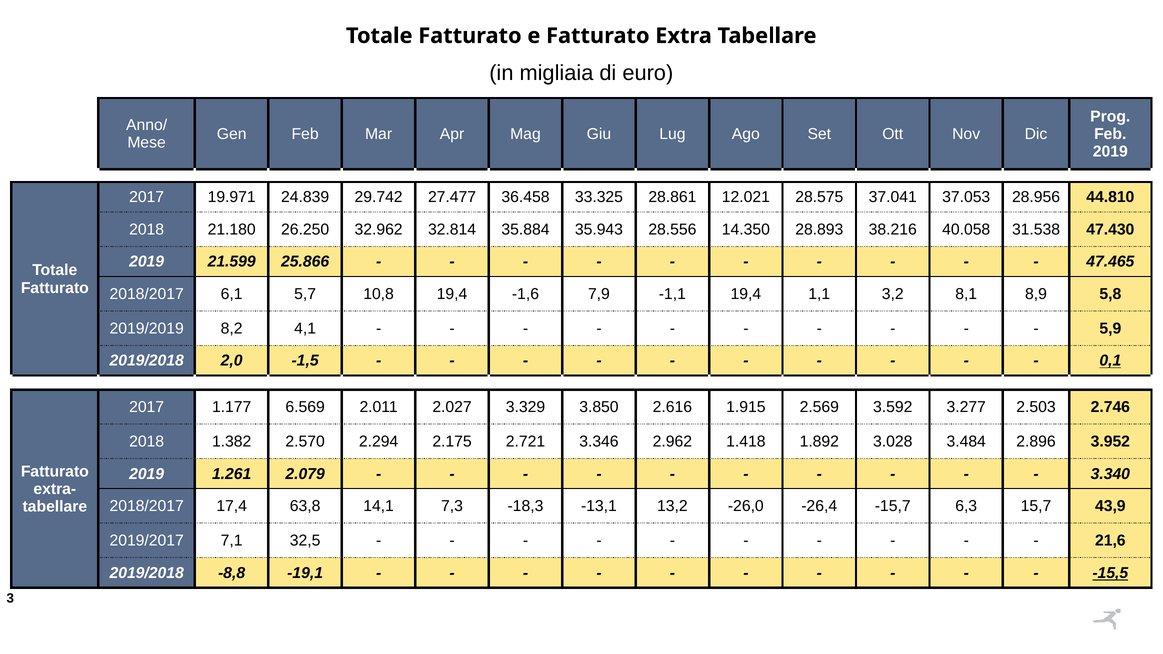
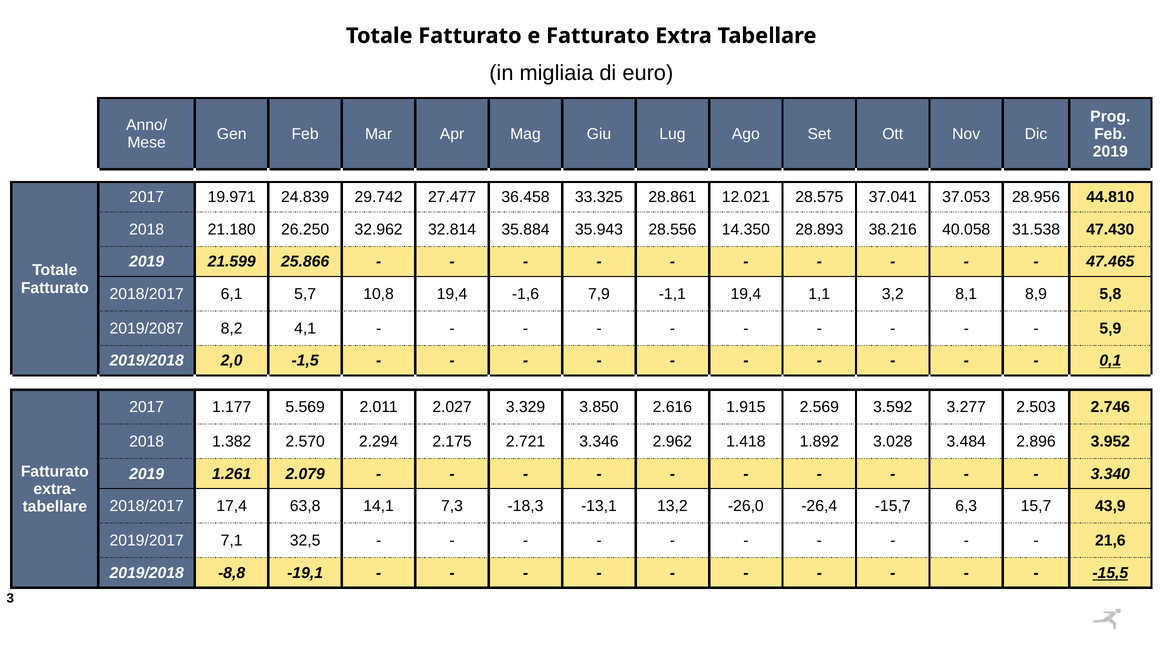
2019/2019: 2019/2019 -> 2019/2087 (147, 329)
6.569: 6.569 -> 5.569 (305, 407)
